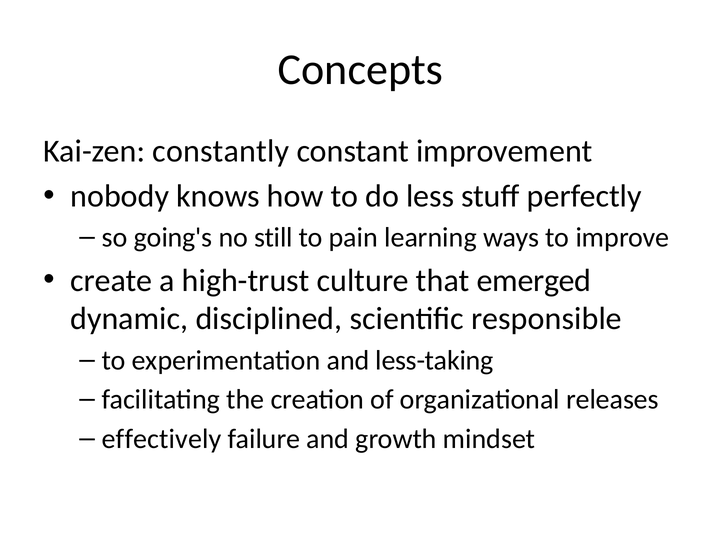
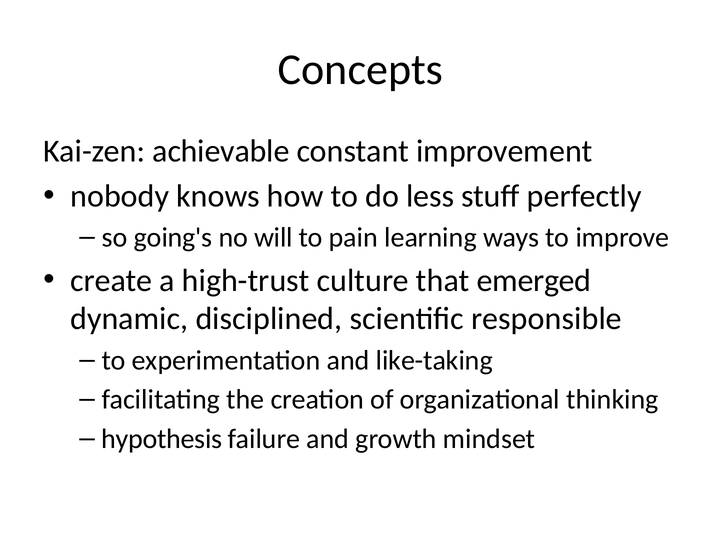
constantly: constantly -> achievable (221, 151)
still: still -> will (273, 238)
less-taking: less-taking -> like-taking (434, 360)
releases: releases -> thinking (612, 399)
effectively: effectively -> hypothesis (162, 439)
